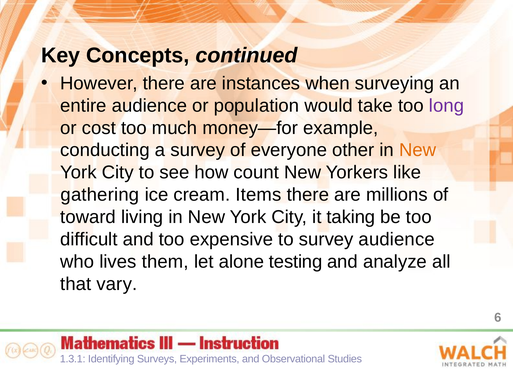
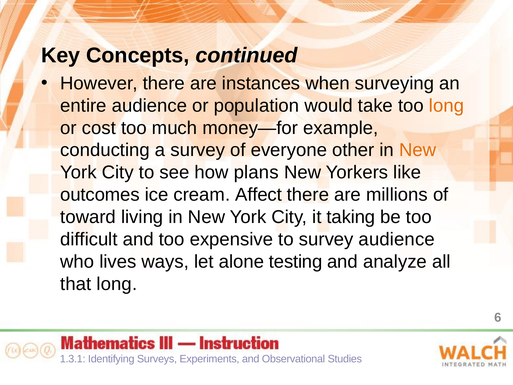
long colour: purple -> orange (446, 106)
count: count -> plans (256, 172)
gathering: gathering -> outcomes (100, 195)
Items: Items -> Affect (259, 195)
them: them -> ways (165, 261)
that vary: vary -> long (117, 284)
